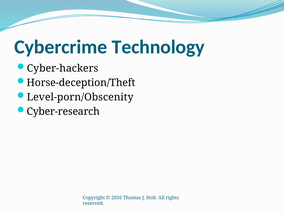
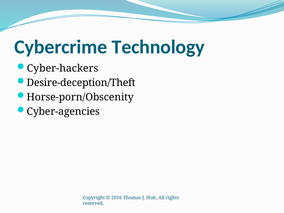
Horse-deception/Theft: Horse-deception/Theft -> Desire-deception/Theft (81, 83)
Level-porn/Obscenity: Level-porn/Obscenity -> Horse-porn/Obscenity (80, 97)
Cyber-research: Cyber-research -> Cyber-agencies (63, 111)
